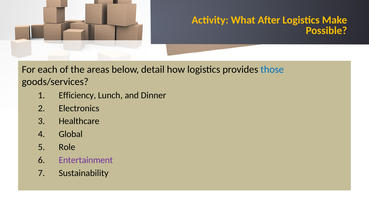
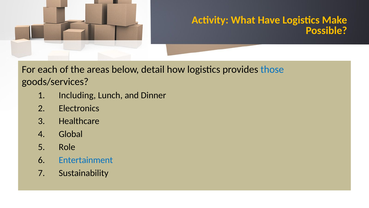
After: After -> Have (269, 20)
Efficiency: Efficiency -> Including (77, 95)
Entertainment colour: purple -> blue (86, 160)
